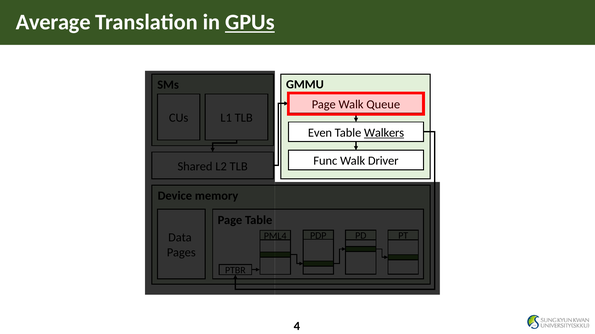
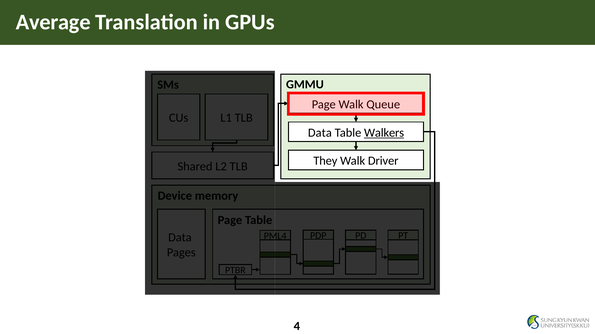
GPUs underline: present -> none (250, 22)
Even: Even -> Data (320, 133)
Func: Func -> They (325, 161)
